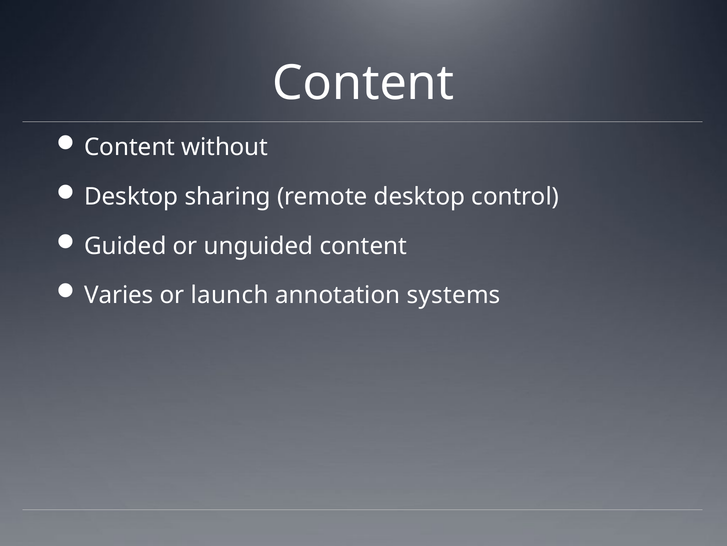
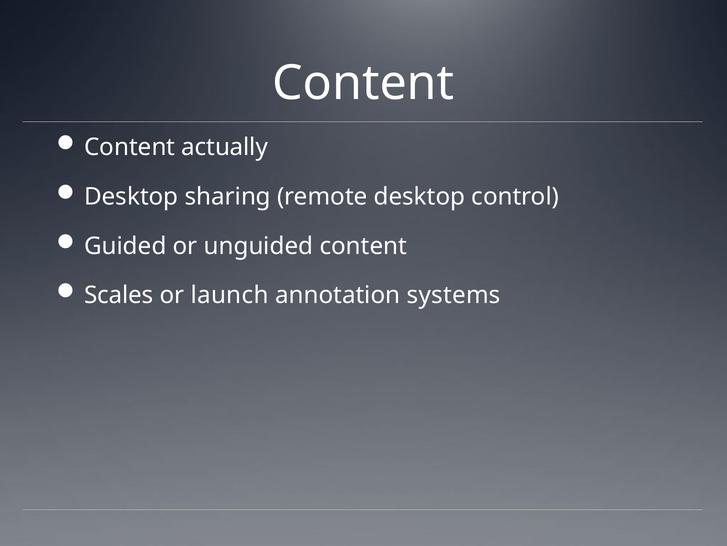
without: without -> actually (225, 147)
Varies: Varies -> Scales (119, 295)
